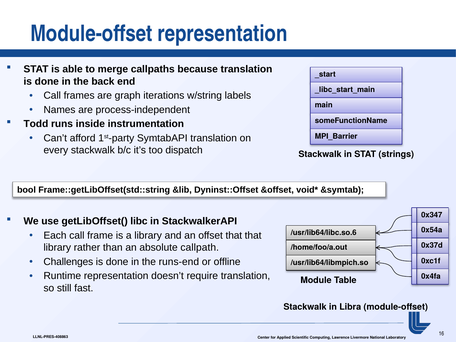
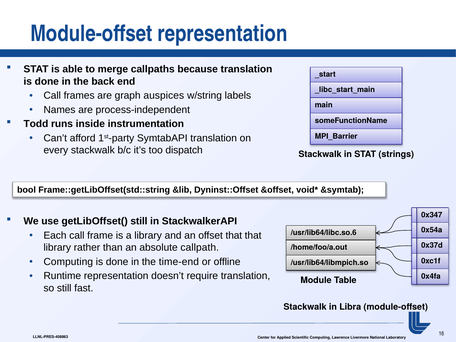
iterations: iterations -> auspices (164, 96)
getLibOffset( libc: libc -> still (139, 221)
Challenges: Challenges -> Computing (68, 262)
runs-end: runs-end -> time-end (179, 262)
